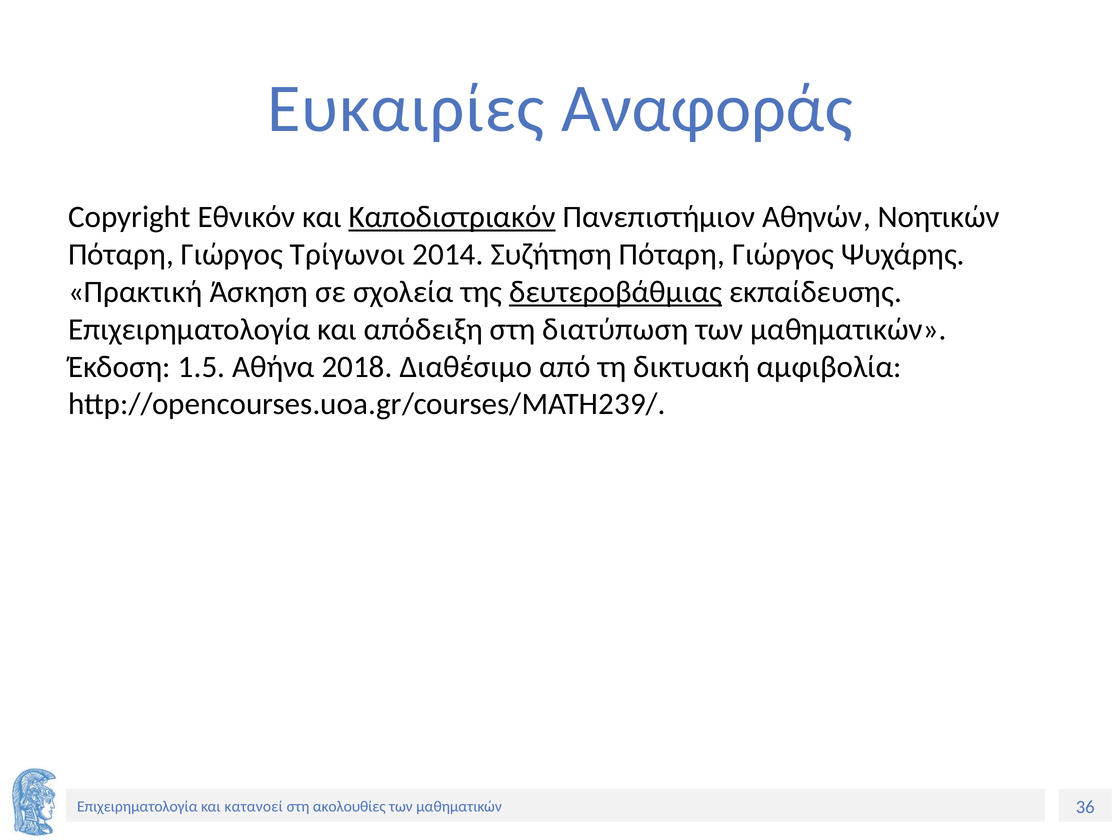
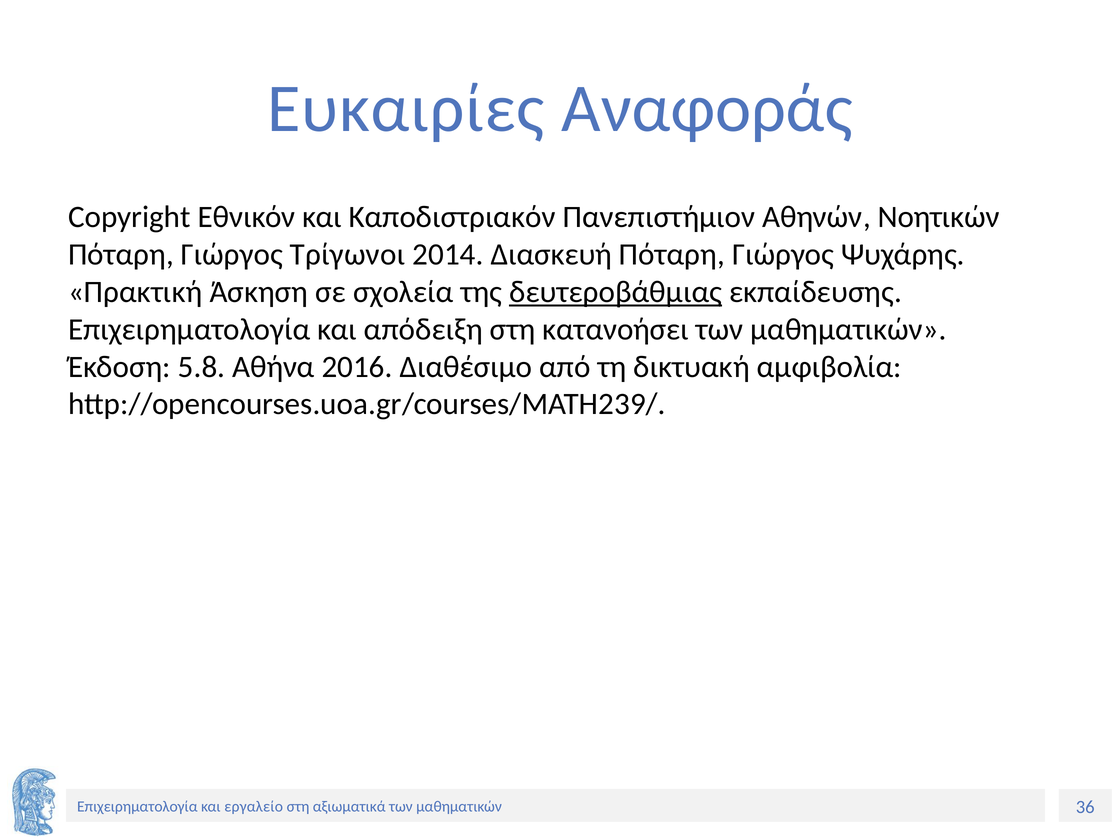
Καποδιστριακόν underline: present -> none (452, 217)
Συζήτηση: Συζήτηση -> Διασκευή (551, 255)
διατύπωση: διατύπωση -> κατανοήσει (616, 329)
1.5: 1.5 -> 5.8 (202, 367)
2018: 2018 -> 2016 (357, 367)
κατανοεί: κατανοεί -> εργαλείο (254, 806)
ακολουθίες: ακολουθίες -> αξιωματικά (349, 806)
